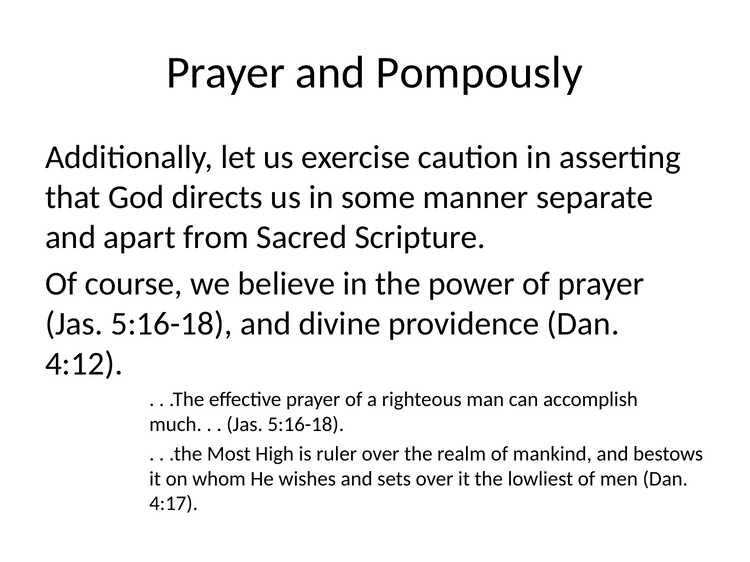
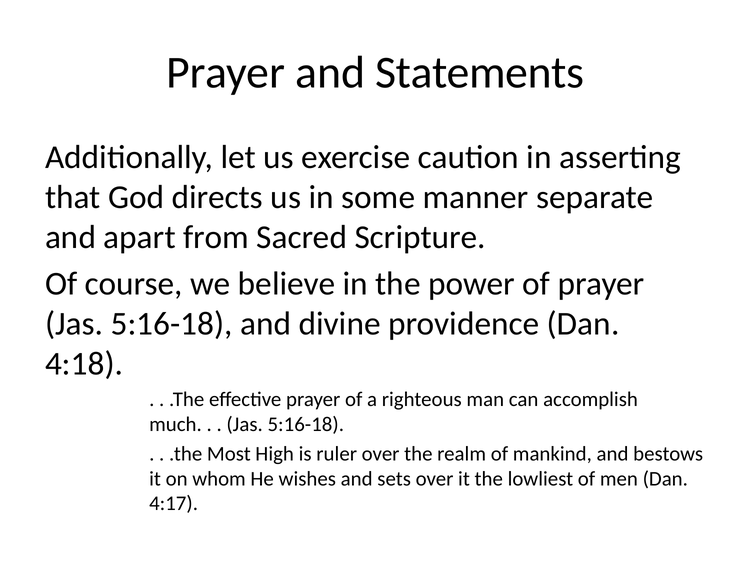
Pompously: Pompously -> Statements (480, 73)
4:12: 4:12 -> 4:18 (84, 364)
